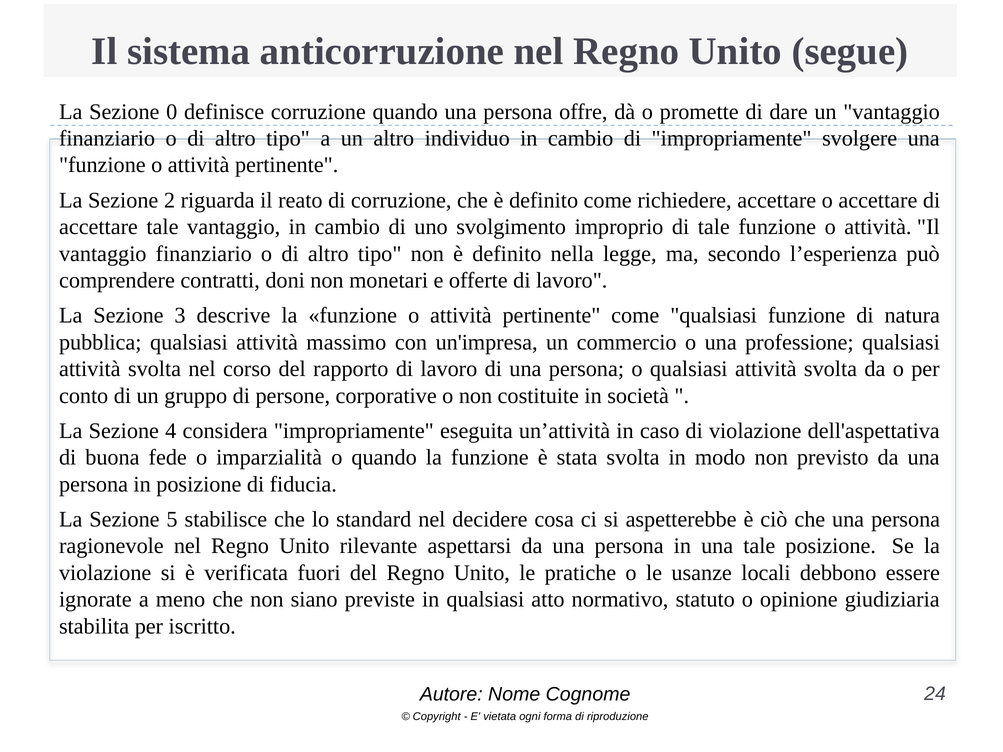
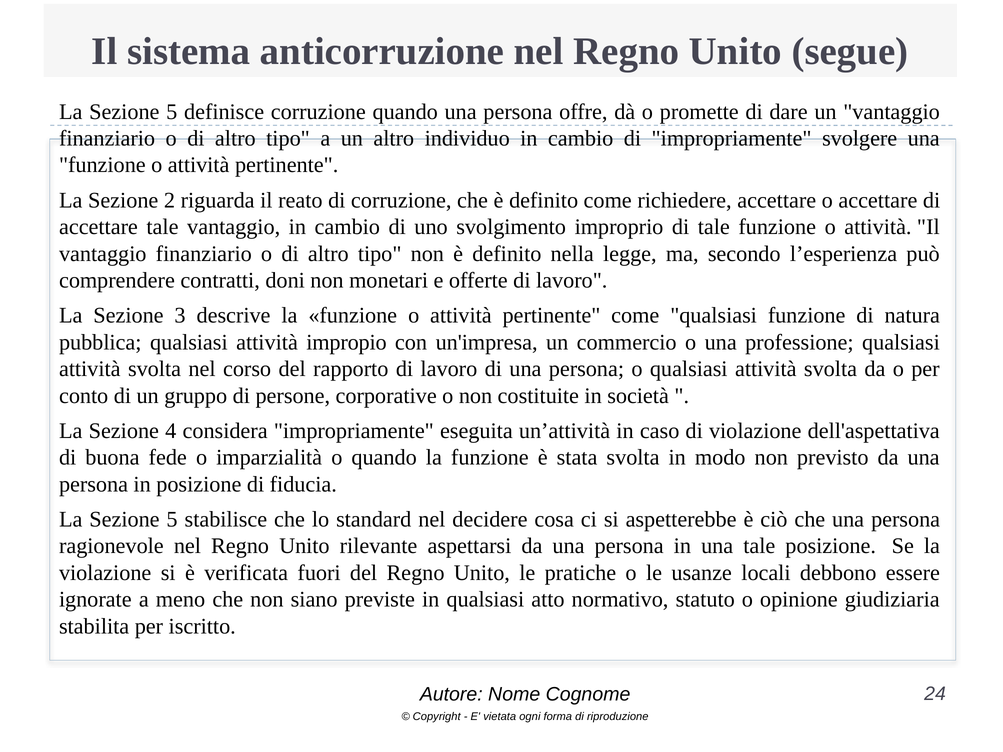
0: 0 -> 5 (172, 112)
massimo: massimo -> impropio (346, 342)
